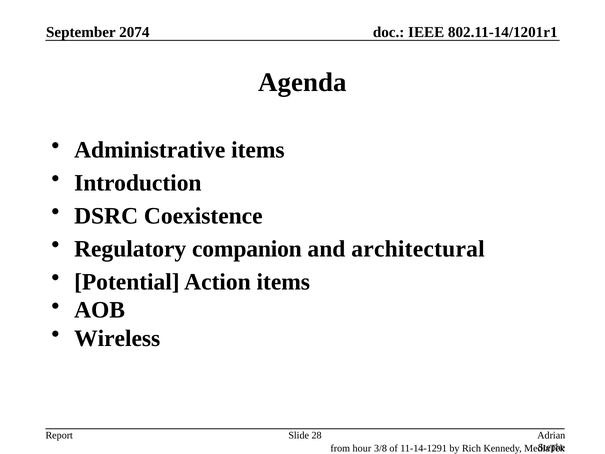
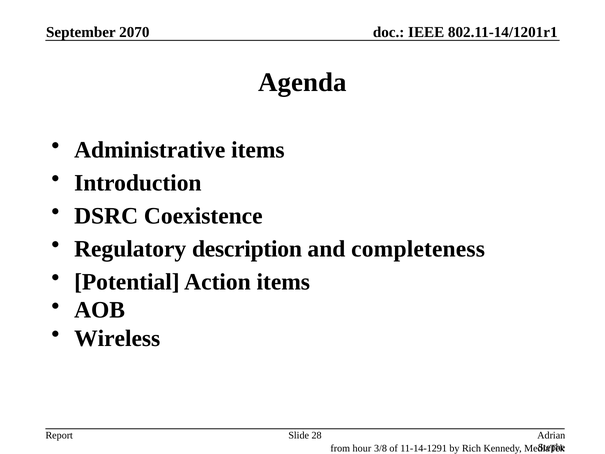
2074: 2074 -> 2070 (134, 32)
companion: companion -> description (247, 249)
architectural: architectural -> completeness (418, 249)
